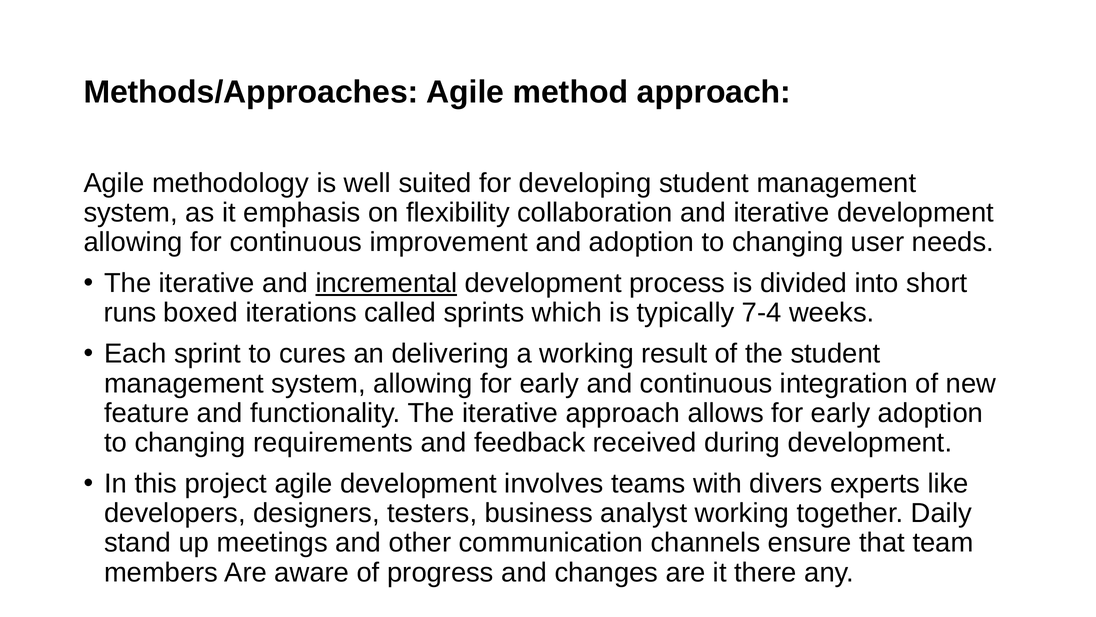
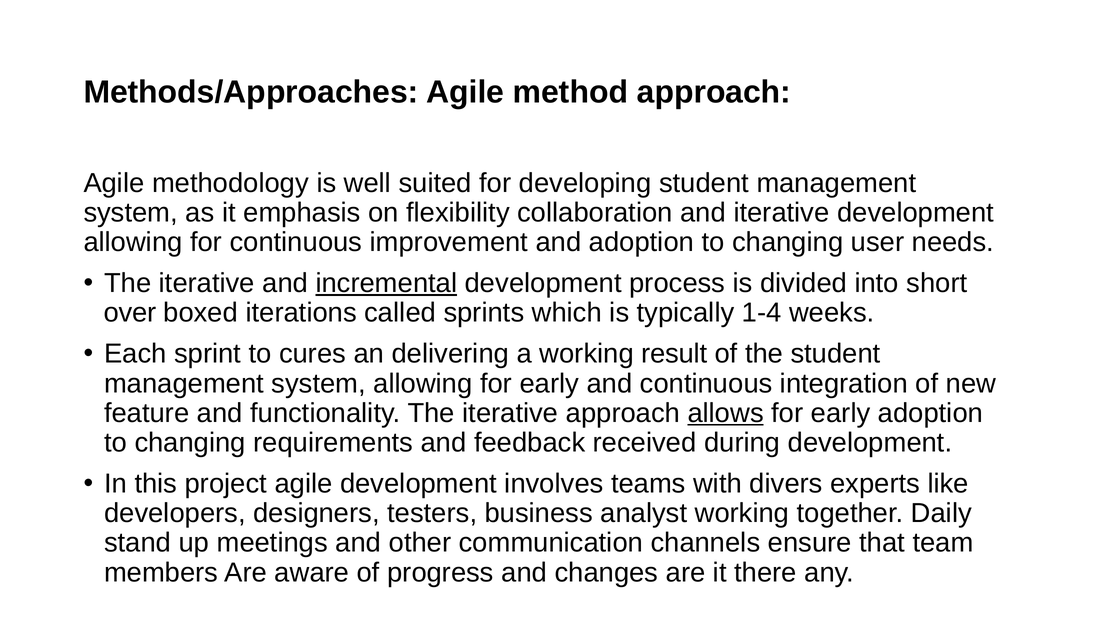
runs: runs -> over (130, 313)
7-4: 7-4 -> 1-4 (762, 313)
allows underline: none -> present (726, 413)
